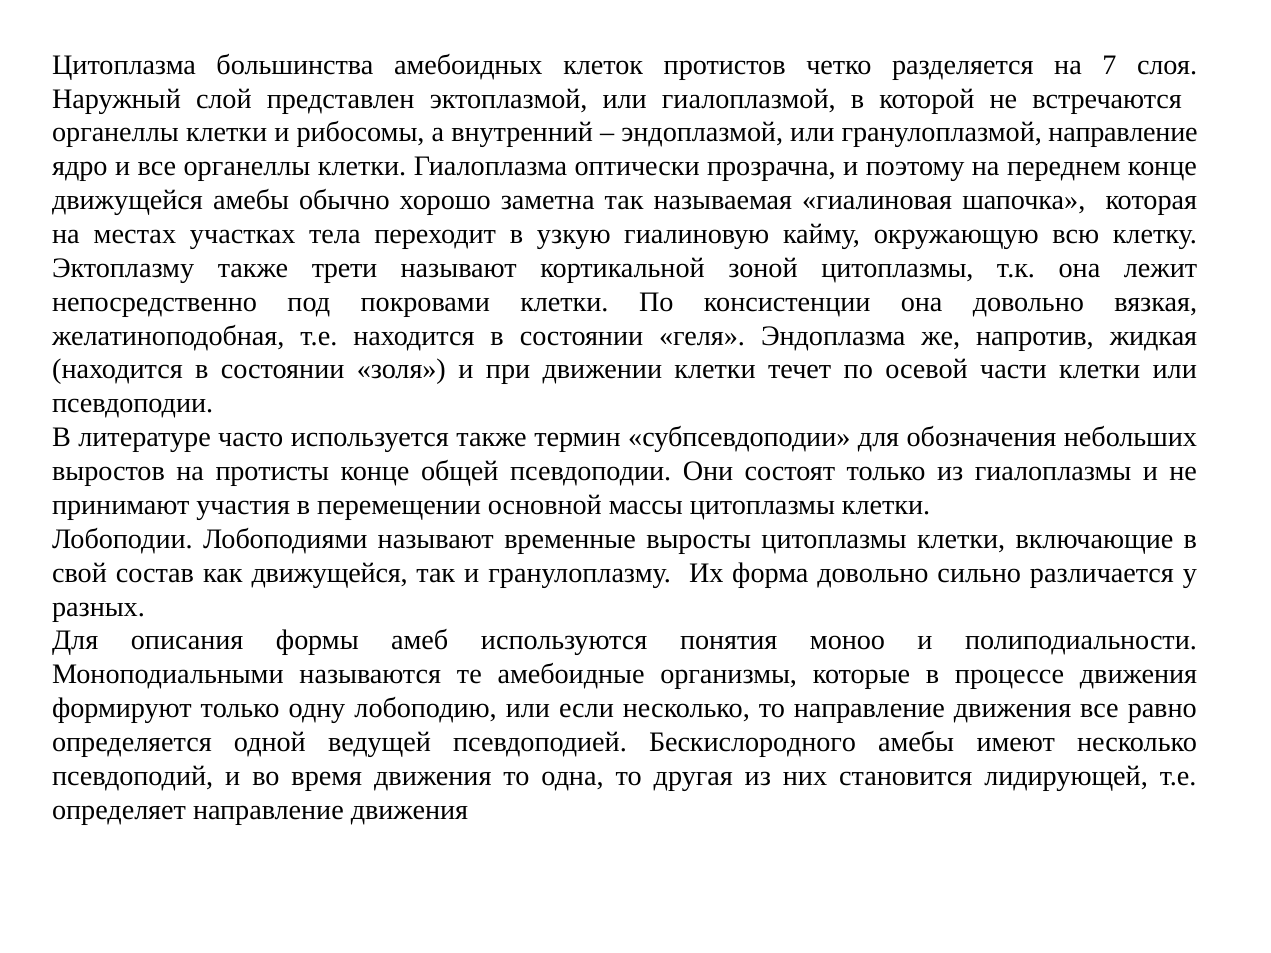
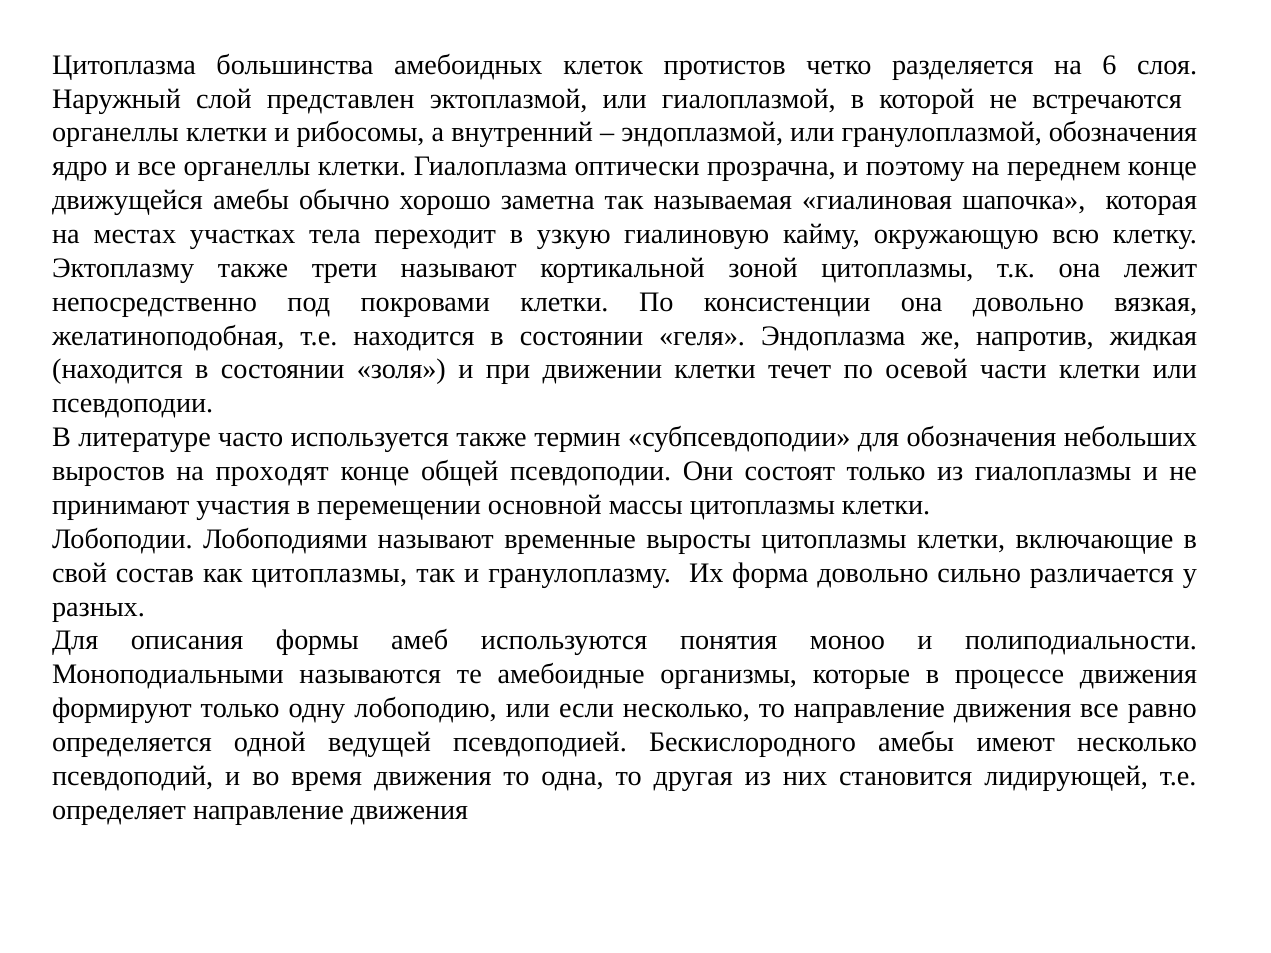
7: 7 -> 6 (1109, 65)
гранулоплазмой направление: направление -> обозначения (1123, 133)
протисты: протисты -> проходят (272, 471)
как движущейся: движущейся -> цитоплазмы (329, 573)
